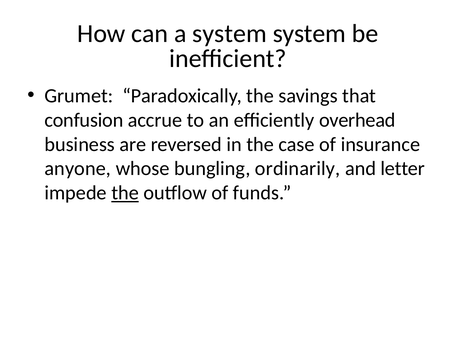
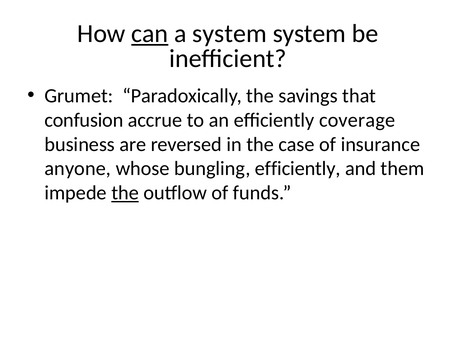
can underline: none -> present (150, 34)
overhead: overhead -> coverage (357, 120)
bungling ordinarily: ordinarily -> efficiently (298, 169)
letter: letter -> them (403, 169)
